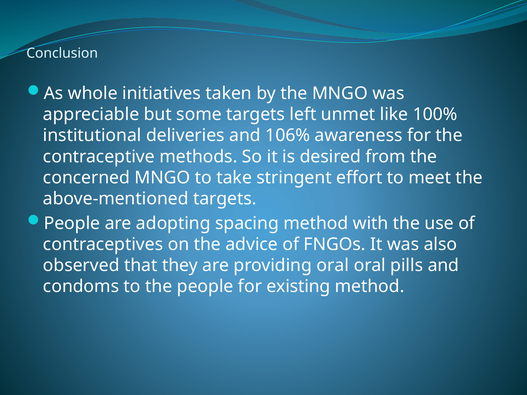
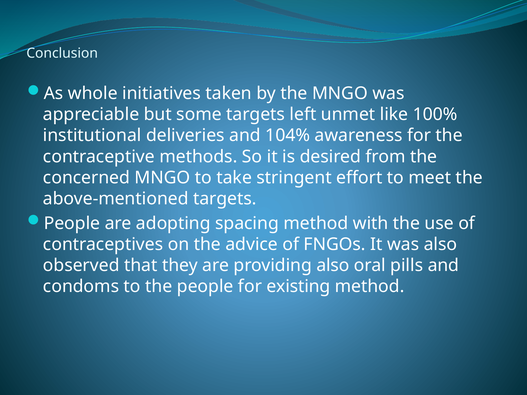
106%: 106% -> 104% (288, 136)
providing oral: oral -> also (333, 266)
